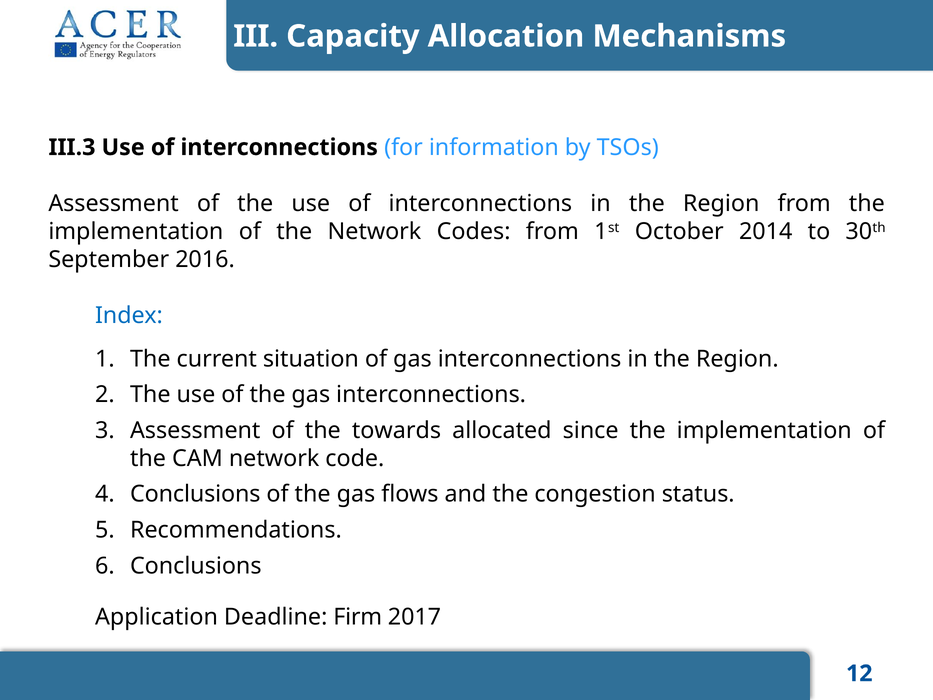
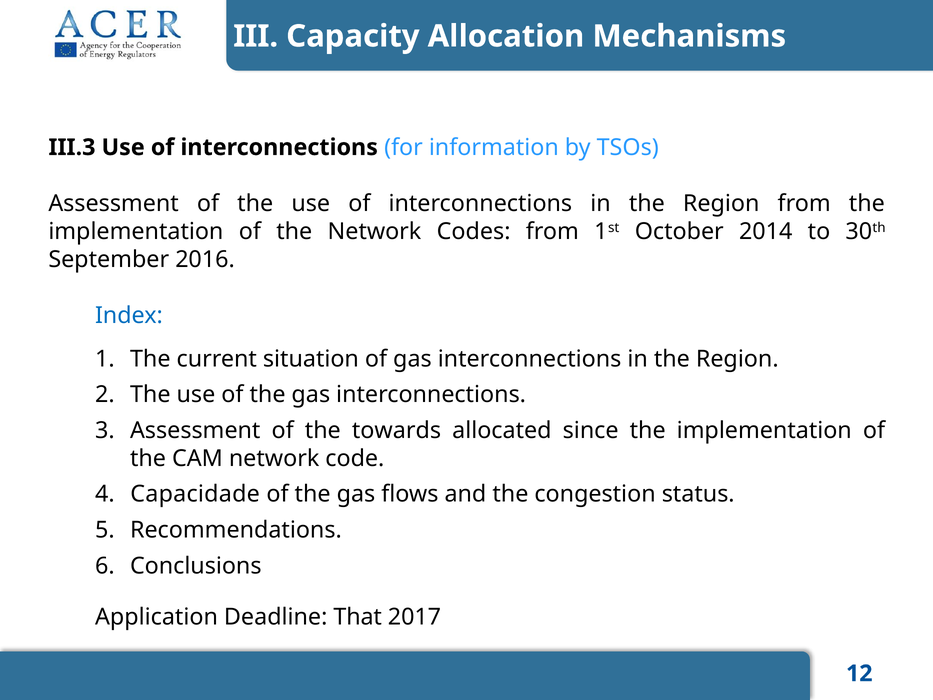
Conclusions: Conclusions -> Capacidade (195, 494)
Firm: Firm -> That (358, 617)
